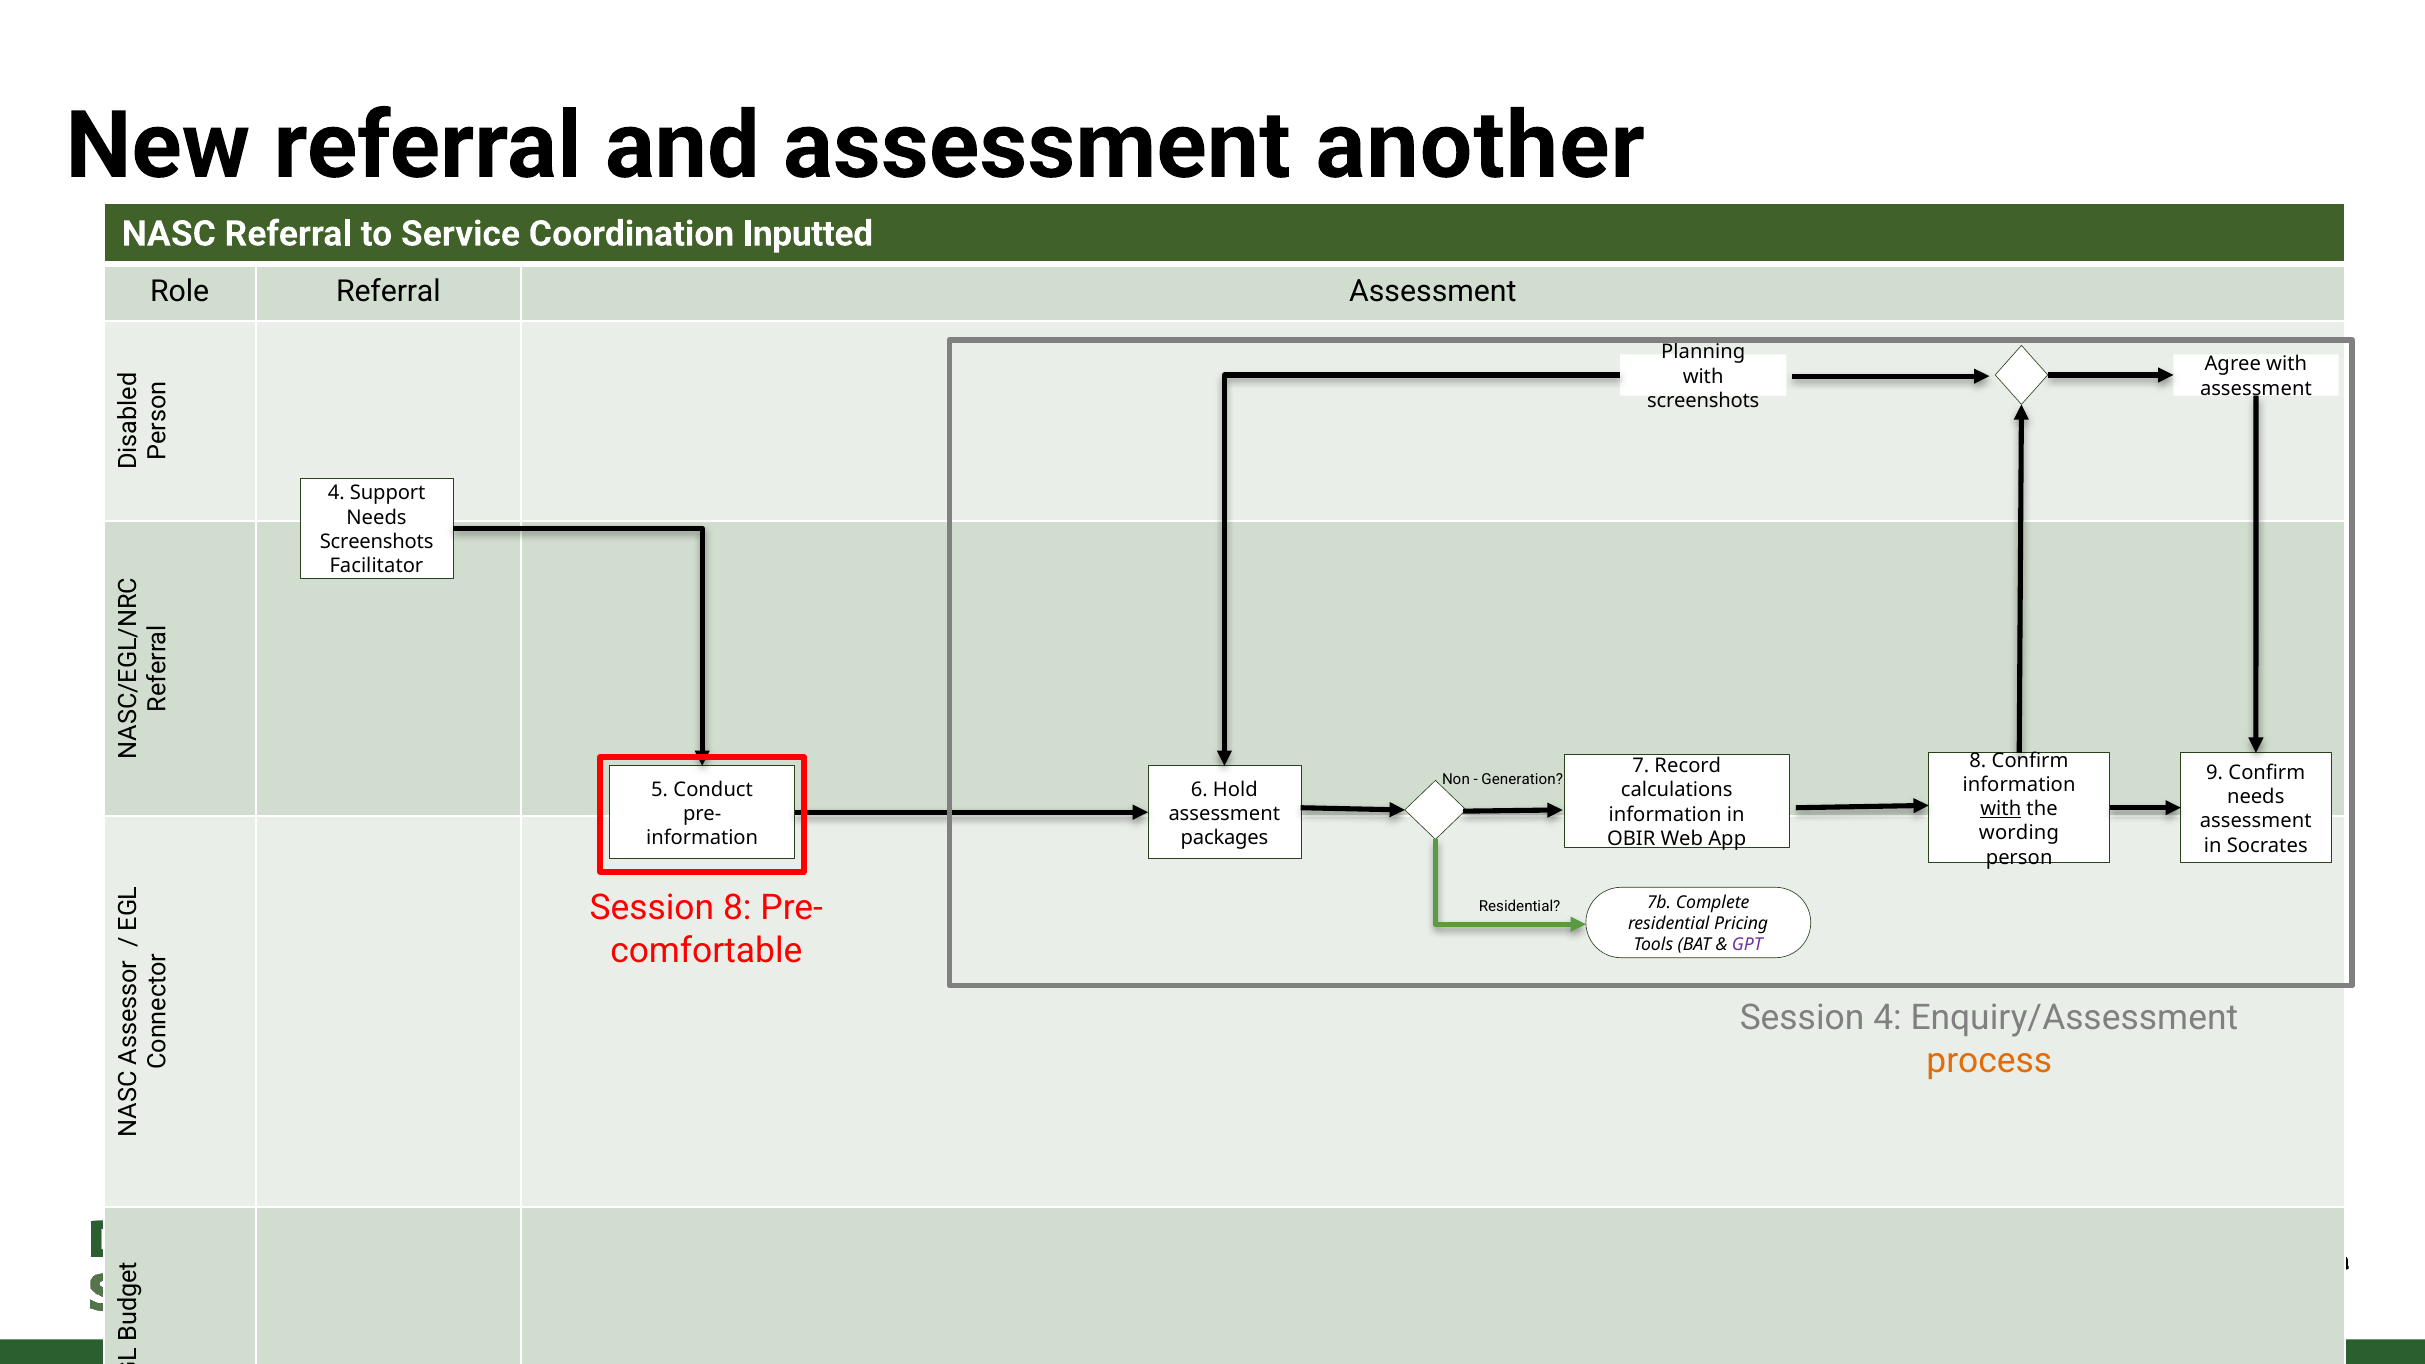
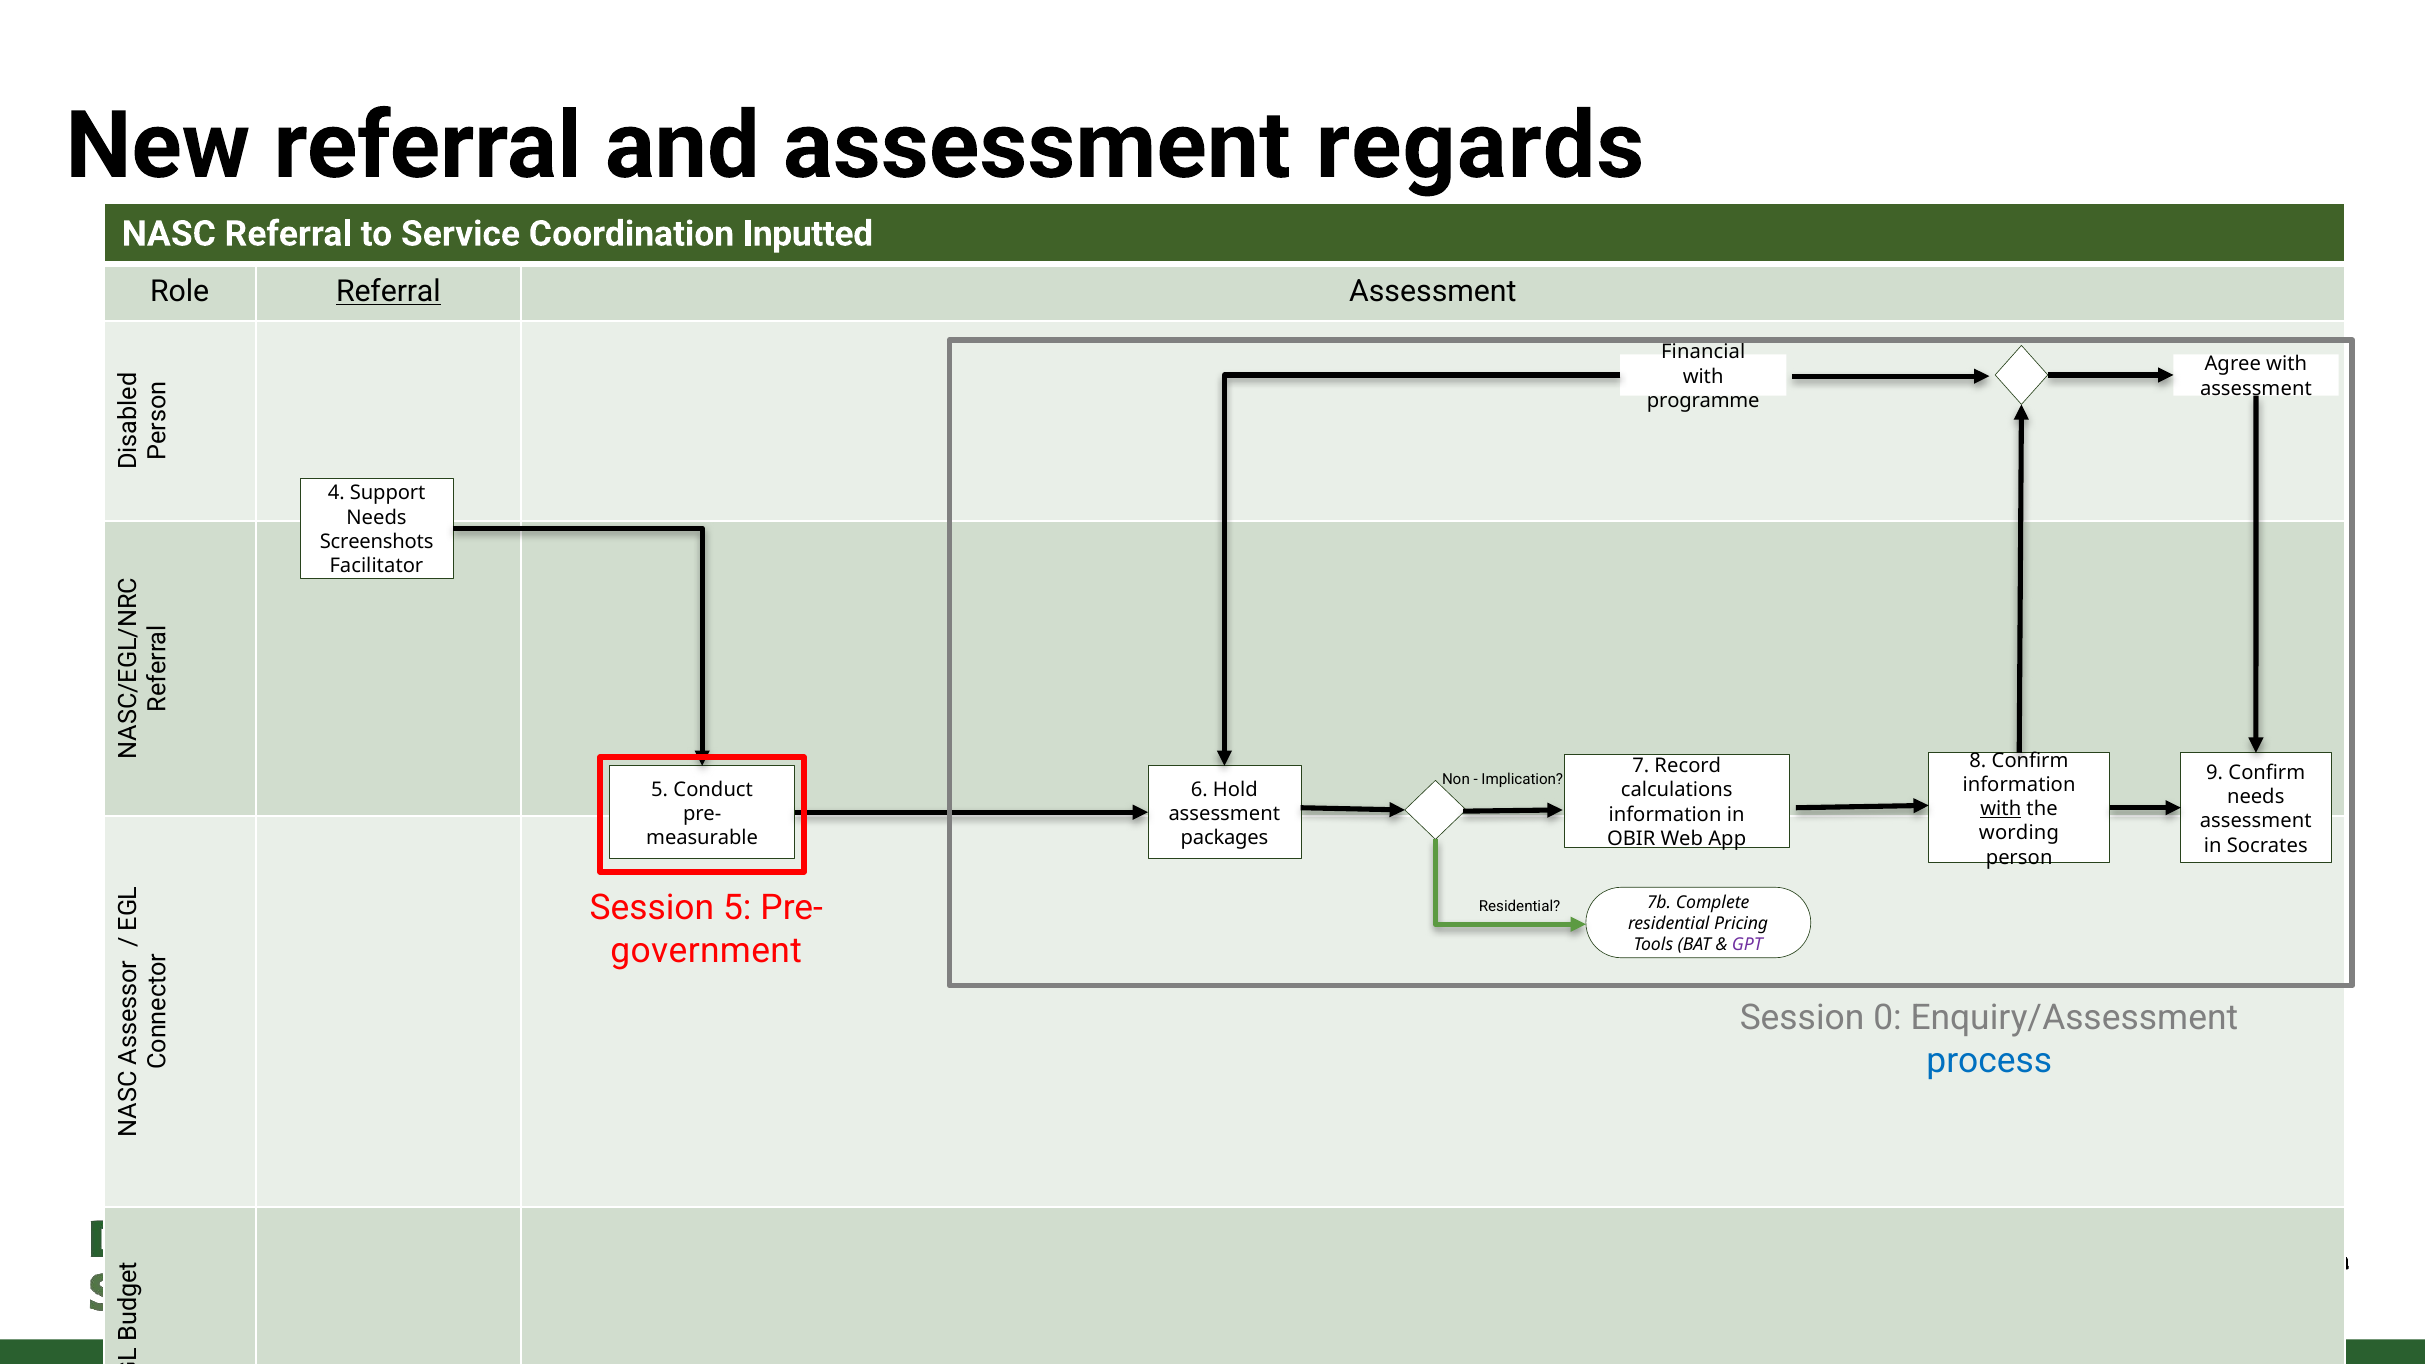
another: another -> regards (1480, 146)
Referral underline: none -> present (388, 291)
Planning: Planning -> Financial (1703, 352)
screenshots: screenshots -> programme (1703, 401)
Generation: Generation -> Implication (1522, 779)
information: information -> measurable (702, 838)
Session 8: 8 -> 5 (737, 908)
comfortable: comfortable -> government (706, 951)
Session 4: 4 -> 0 (1887, 1018)
process colour: orange -> blue (1989, 1061)
